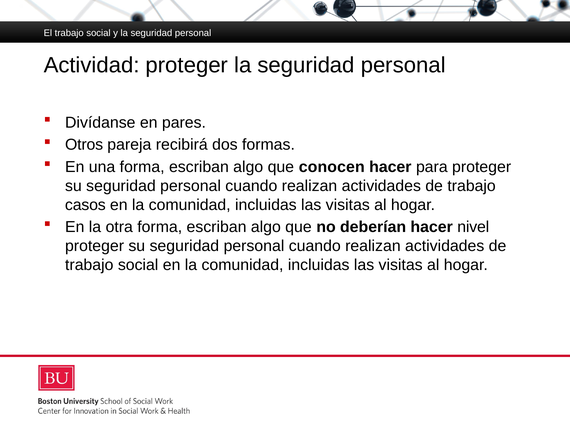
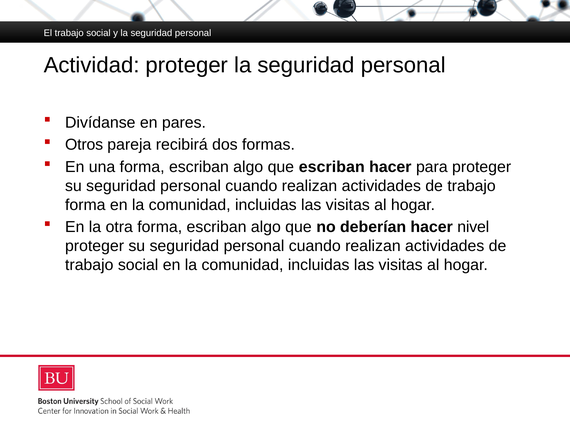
que conocen: conocen -> escriban (332, 167)
casos: casos -> forma (85, 205)
